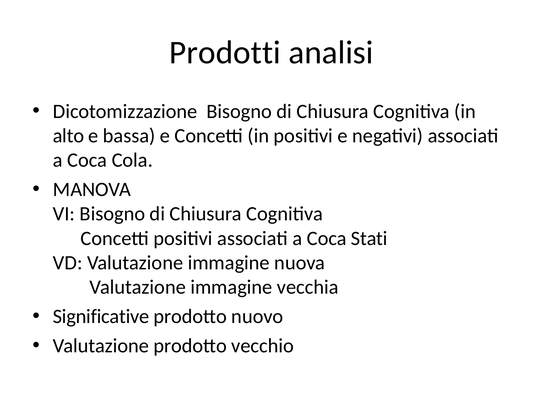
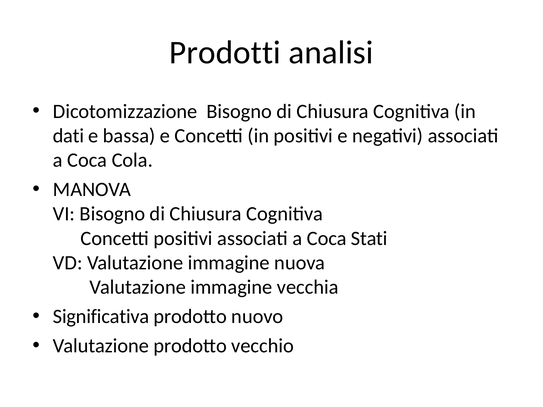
alto: alto -> dati (68, 136)
Significative: Significative -> Significativa (101, 317)
